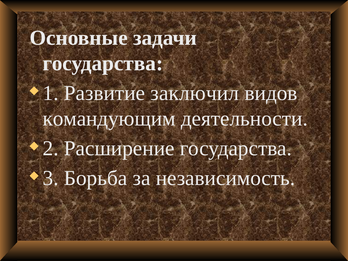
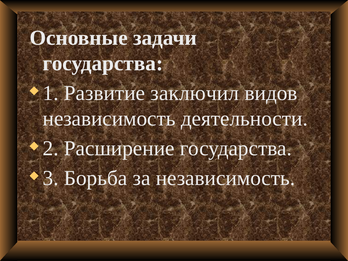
командующим: командующим -> независимость (109, 119)
